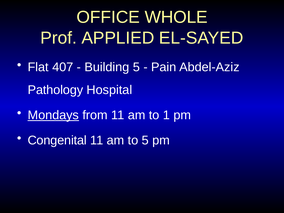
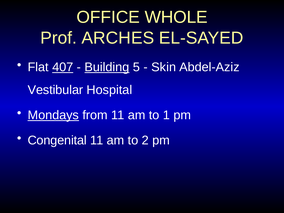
APPLIED: APPLIED -> ARCHES (118, 38)
407 underline: none -> present (63, 67)
Building underline: none -> present (107, 67)
Pain: Pain -> Skin (164, 67)
Pathology: Pathology -> Vestibular (55, 90)
to 5: 5 -> 2 (145, 140)
